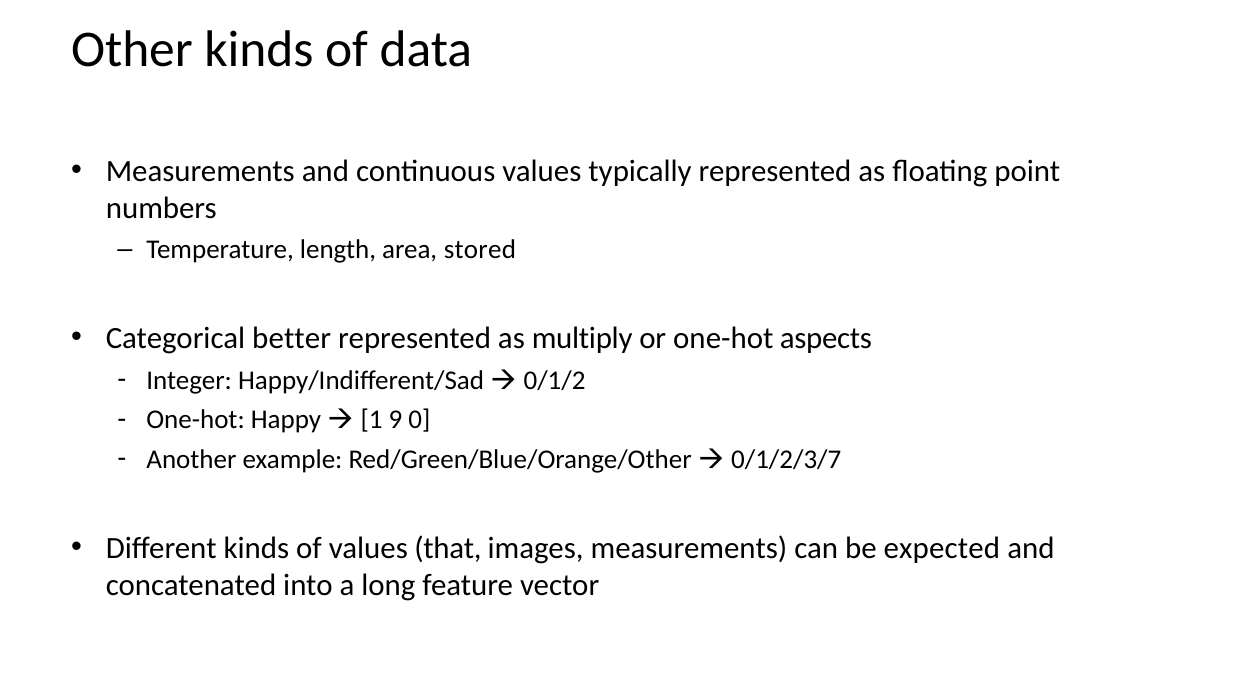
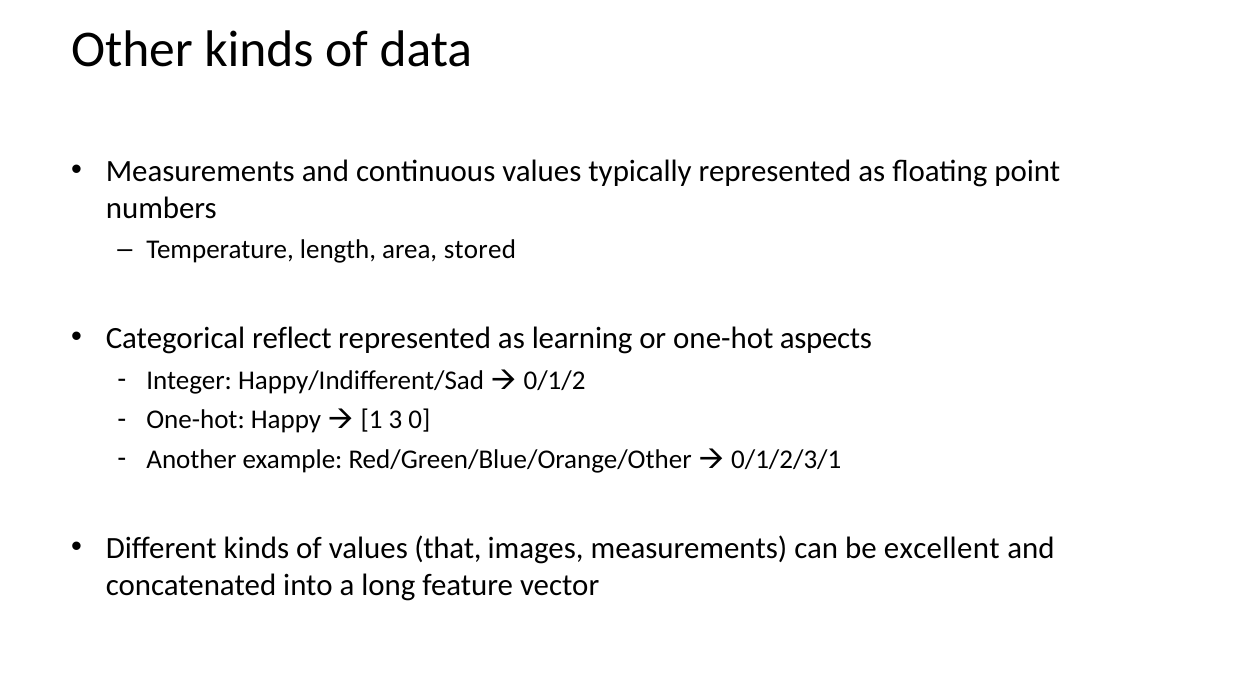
better: better -> reflect (292, 339)
multiply: multiply -> learning (582, 339)
9: 9 -> 3 (395, 420)
0/1/2/3/7: 0/1/2/3/7 -> 0/1/2/3/1 (786, 460)
expected: expected -> excellent (942, 548)
